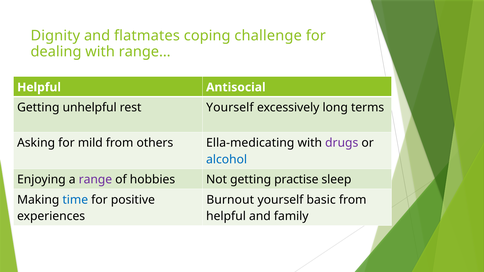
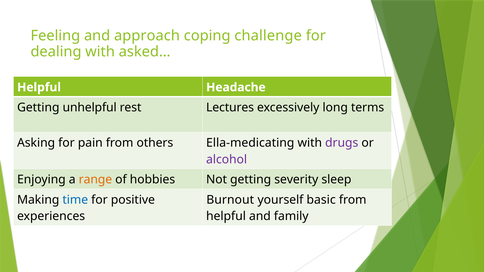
Dignity: Dignity -> Feeling (55, 36)
flatmates: flatmates -> approach (147, 36)
range…: range… -> asked… (145, 52)
Antisocial: Antisocial -> Headache (236, 87)
rest Yourself: Yourself -> Lectures (230, 108)
mild: mild -> pain (90, 143)
alcohol colour: blue -> purple (227, 160)
range colour: purple -> orange (95, 180)
practise: practise -> severity (296, 180)
